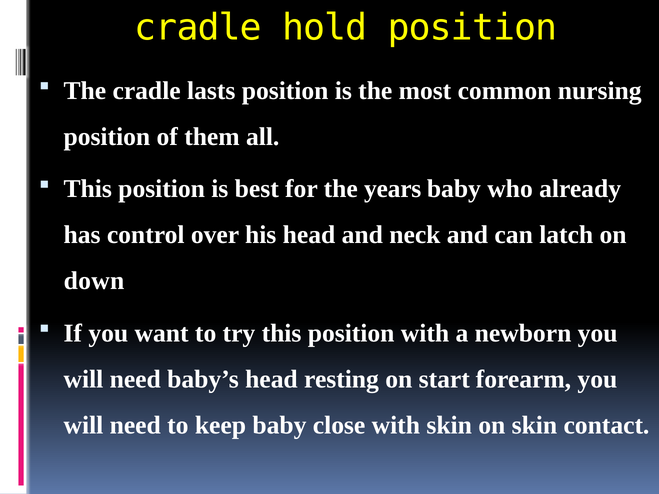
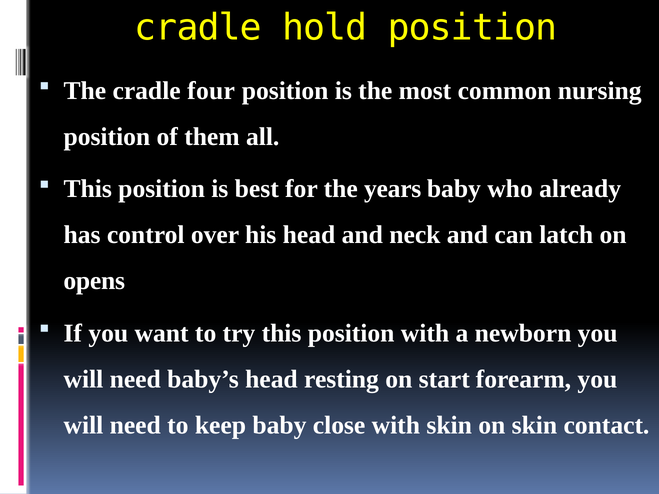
lasts: lasts -> four (211, 91)
down: down -> opens (94, 281)
